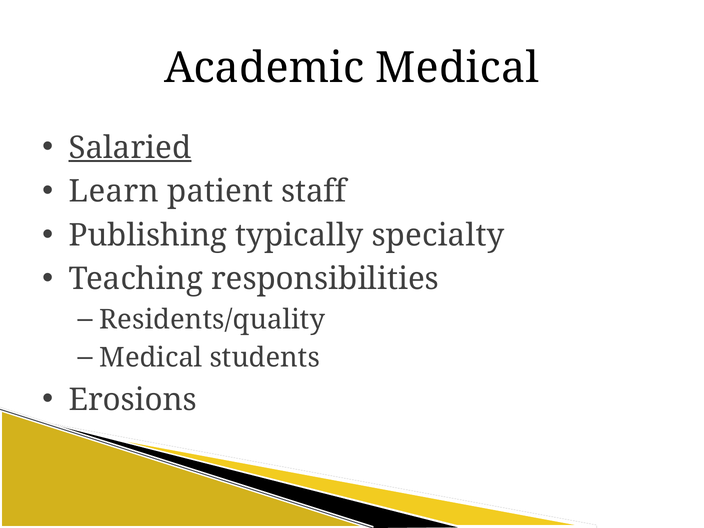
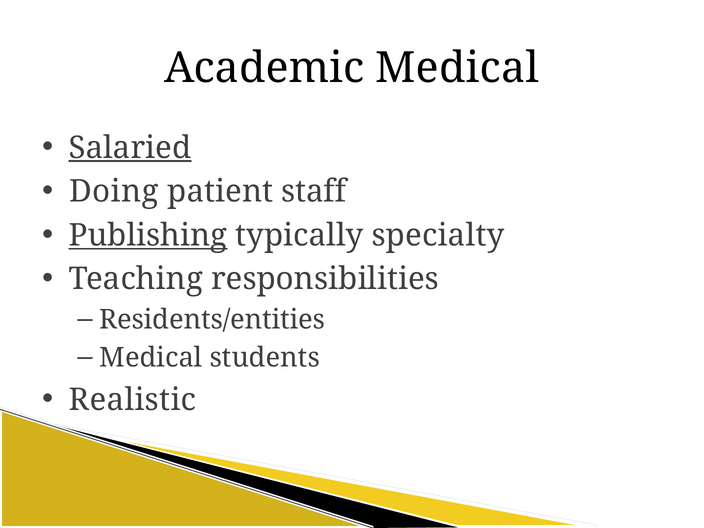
Learn: Learn -> Doing (114, 192)
Publishing underline: none -> present (148, 235)
Residents/quality: Residents/quality -> Residents/entities (212, 320)
Erosions: Erosions -> Realistic (133, 400)
